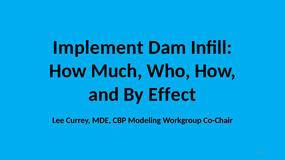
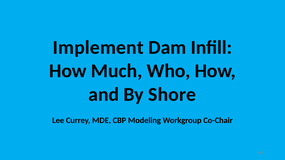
Effect: Effect -> Shore (172, 95)
